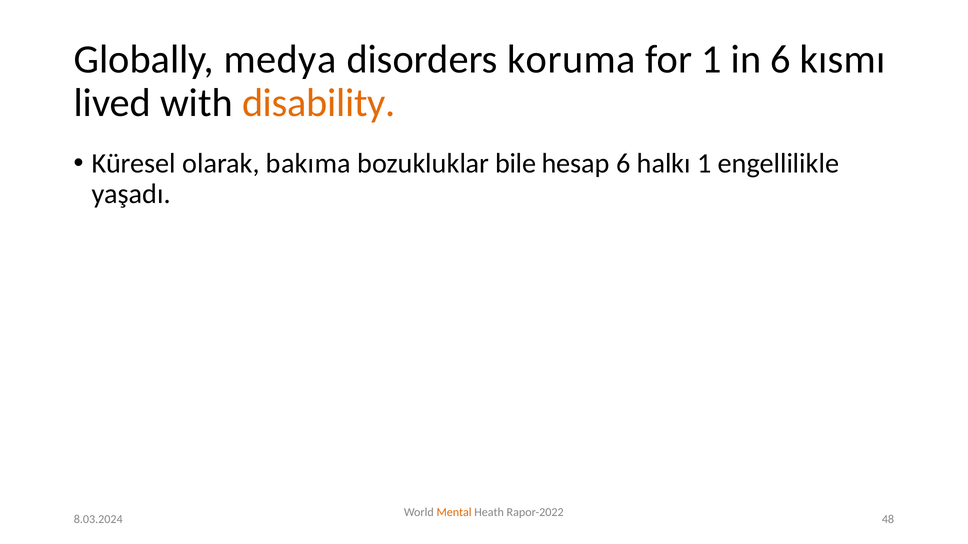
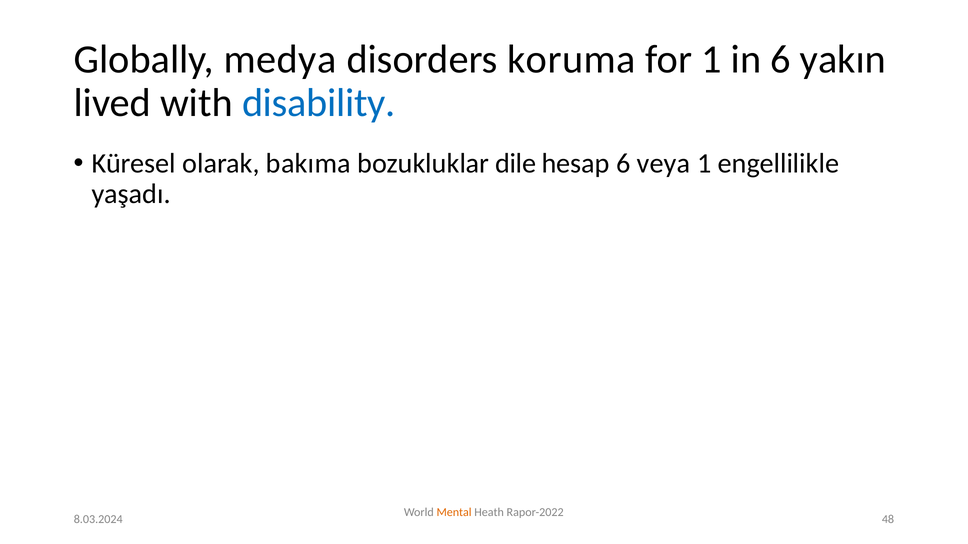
kısmı: kısmı -> yakın (843, 60)
disability colour: orange -> blue (319, 103)
bile: bile -> dile (516, 164)
halkı: halkı -> veya (664, 164)
